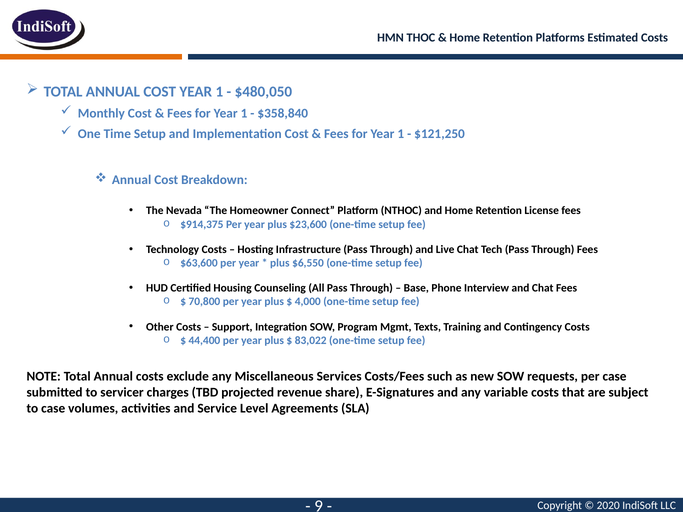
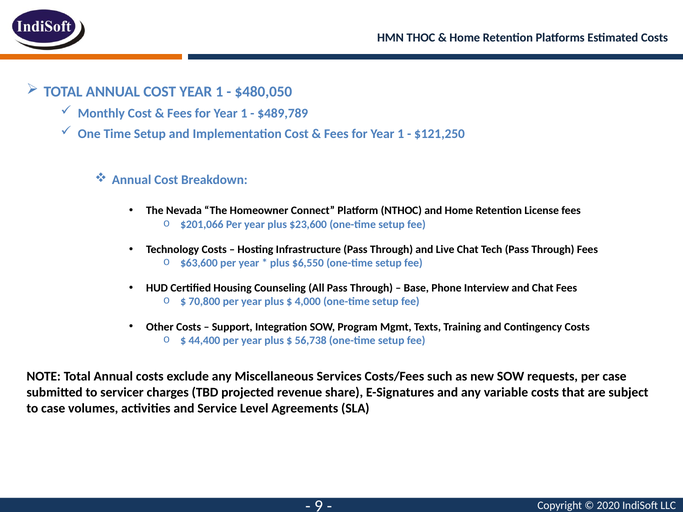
$358,840: $358,840 -> $489,789 (283, 113)
$914,375: $914,375 -> $201,066 (202, 224)
83,022: 83,022 -> 56,738 (311, 341)
